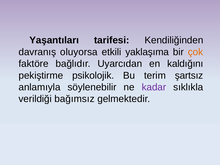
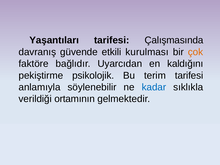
Kendiliğinden: Kendiliğinden -> Çalışmasında (174, 40)
oluyorsa: oluyorsa -> güvende (79, 52)
yaklaşıma: yaklaşıma -> kurulması (147, 52)
terim şartsız: şartsız -> tarifesi (189, 75)
kadar colour: purple -> blue (154, 87)
bağımsız: bağımsız -> ortamının (75, 99)
